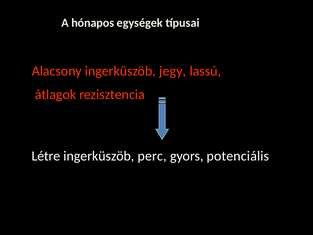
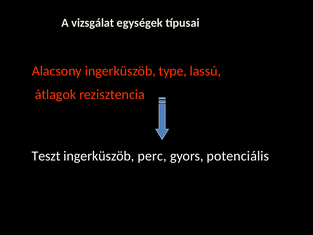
hónapos: hónapos -> vizsgálat (93, 23)
jegy: jegy -> type (173, 71)
Létre: Létre -> Teszt (46, 156)
